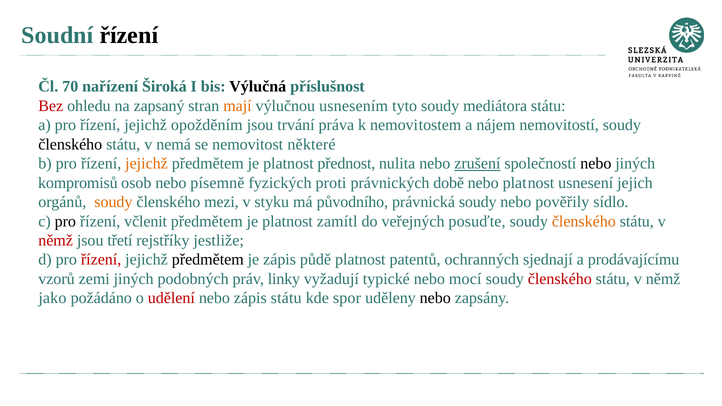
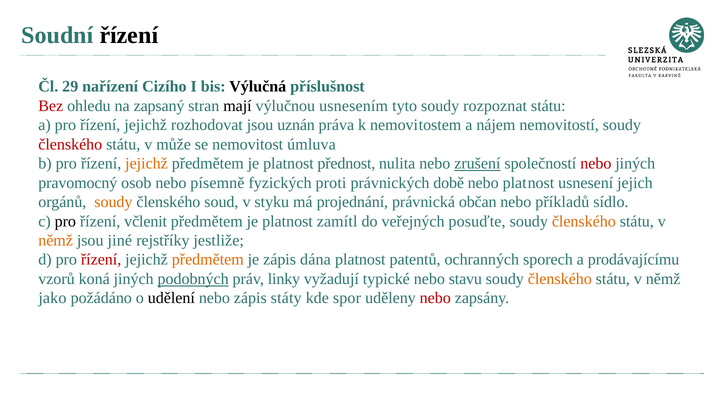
70: 70 -> 29 (70, 87)
Široká: Široká -> Cizího (164, 87)
mají colour: orange -> black (237, 106)
mediátora: mediátora -> rozpoznat (495, 106)
opožděním: opožděním -> rozhodovat (207, 125)
trvání: trvání -> uznán (296, 125)
členského colour: black -> red (70, 144)
nemá: nemá -> může (174, 144)
některé: některé -> úmluva (311, 144)
nebo colour: black -> red (596, 164)
kompromisů: kompromisů -> pravomocný (78, 183)
mezi: mezi -> soud (221, 202)
původního: původního -> projednání (352, 202)
právnická soudy: soudy -> občan (478, 202)
pověřily: pověřily -> příkladů (562, 202)
němž colour: red -> orange (56, 241)
třetí: třetí -> jiné (120, 241)
předmětem colour: black -> orange (208, 260)
půdě: půdě -> dána (315, 260)
sjednají: sjednají -> sporech (548, 260)
zemi: zemi -> koná (94, 279)
podobných underline: none -> present (193, 279)
mocí: mocí -> stavu (465, 279)
členského colour: red -> orange (560, 279)
udělení colour: red -> black (171, 298)
zápis státu: státu -> státy (286, 298)
nebo colour: black -> red (435, 298)
